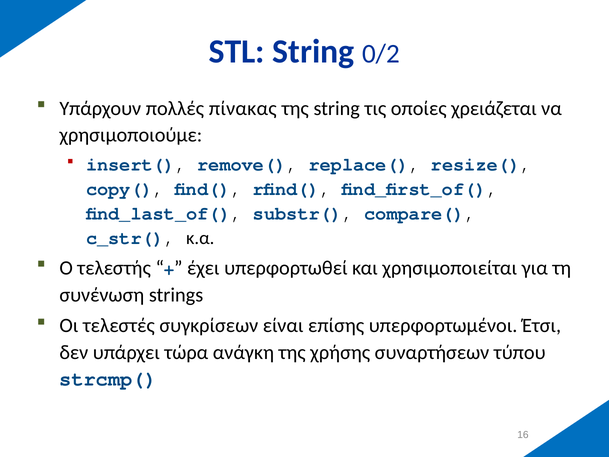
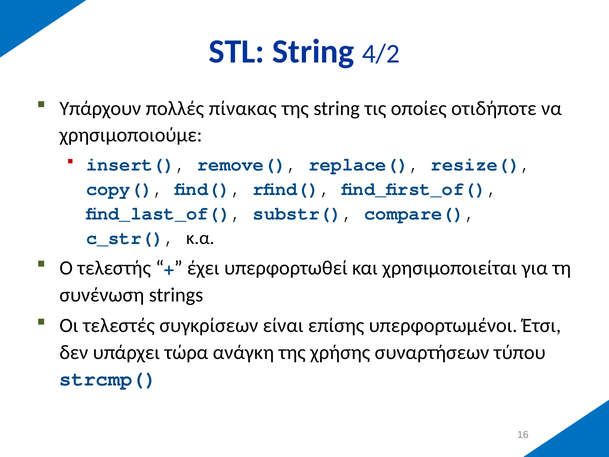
0/2: 0/2 -> 4/2 (381, 54)
χρειάζεται: χρειάζεται -> οτιδήποτε (494, 108)
